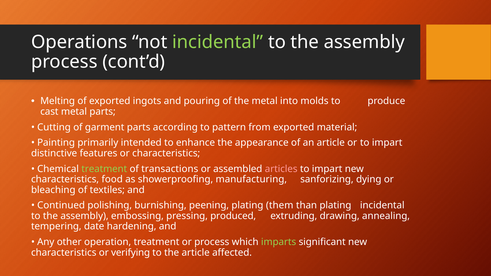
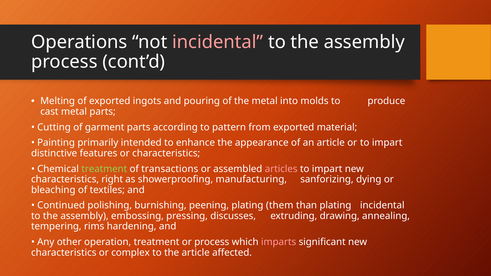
incidental colour: light green -> pink (218, 42)
food: food -> right (112, 179)
produced: produced -> discusses (233, 216)
date: date -> rims (94, 227)
imparts colour: light green -> pink (279, 242)
verifying: verifying -> complex (131, 253)
